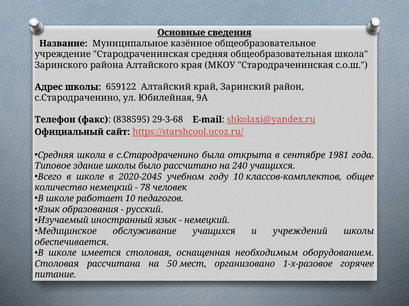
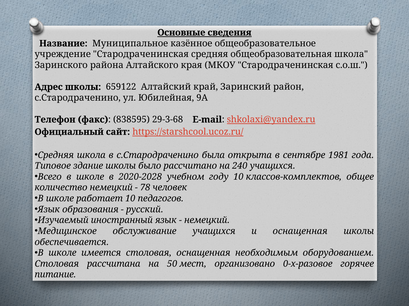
2020-2045: 2020-2045 -> 2020-2028 (140, 177)
и учреждений: учреждений -> оснащенная (300, 232)
1-х-разовое: 1-х-разовое -> 0-х-разовое (308, 264)
